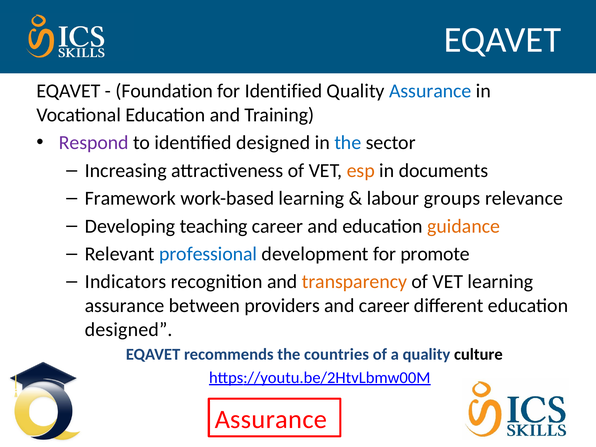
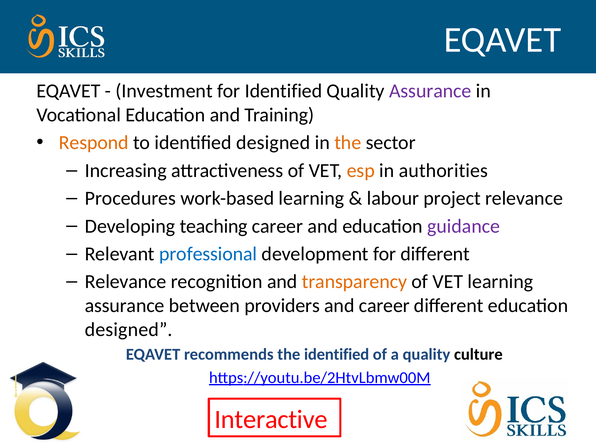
Foundation: Foundation -> Investment (164, 91)
Assurance colour: blue -> purple (430, 91)
Respond colour: purple -> orange (94, 143)
the colour: blue -> orange (348, 143)
documents: documents -> authorities (443, 171)
Framework: Framework -> Procedures (130, 198)
groups: groups -> project (452, 198)
guidance colour: orange -> purple (464, 226)
for promote: promote -> different (435, 254)
Indicators: Indicators -> Relevance (126, 282)
the countries: countries -> identified (337, 354)
Assurance: Assurance -> Interactive (271, 419)
